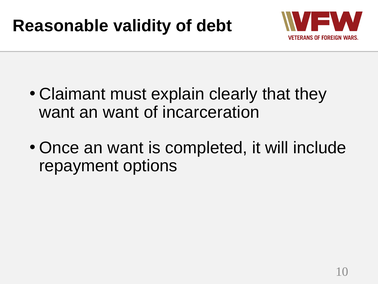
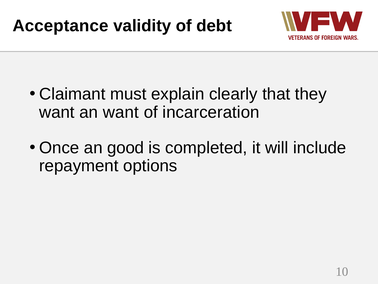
Reasonable: Reasonable -> Acceptance (61, 26)
Once an want: want -> good (126, 147)
